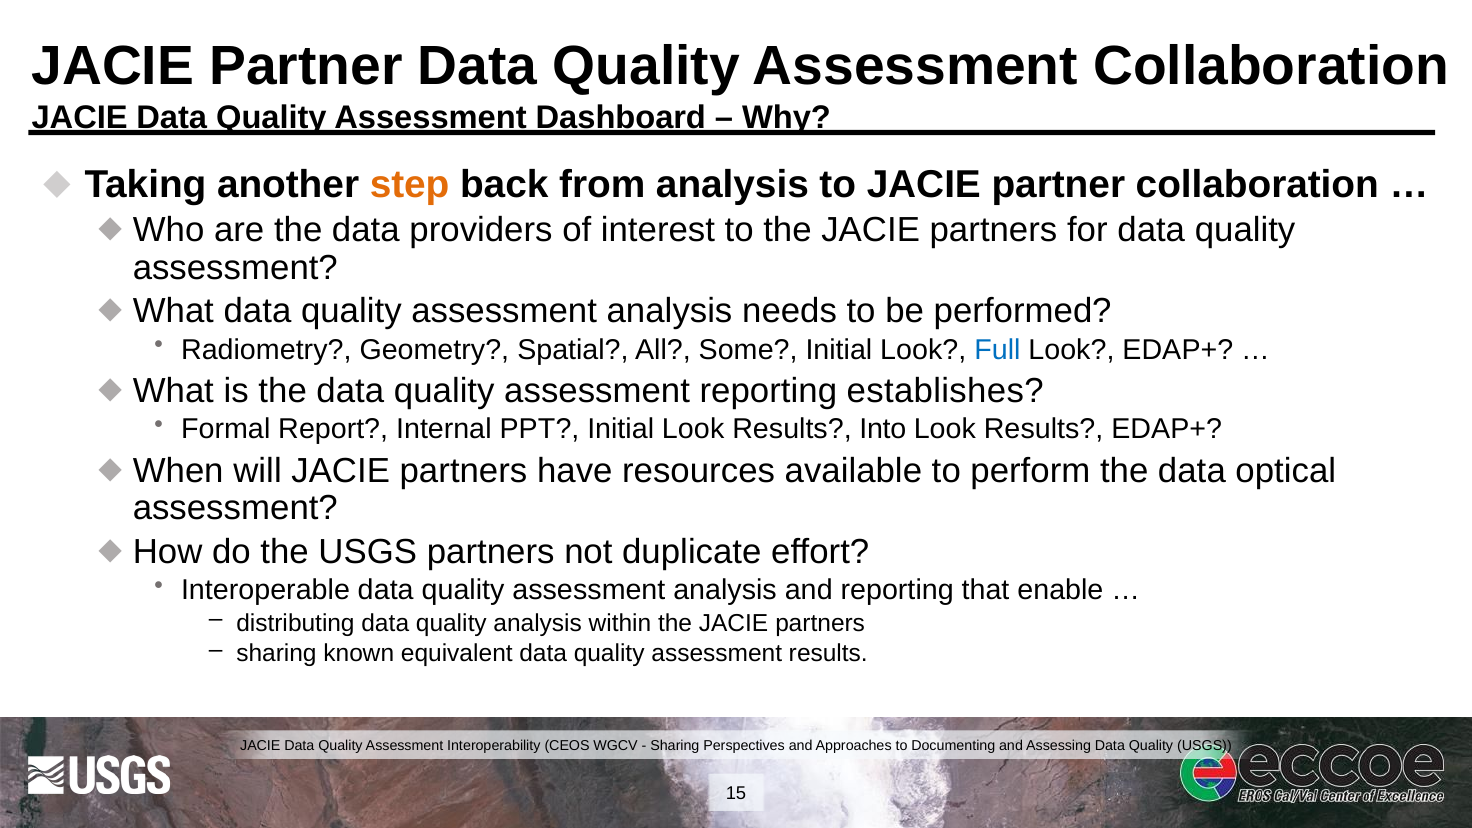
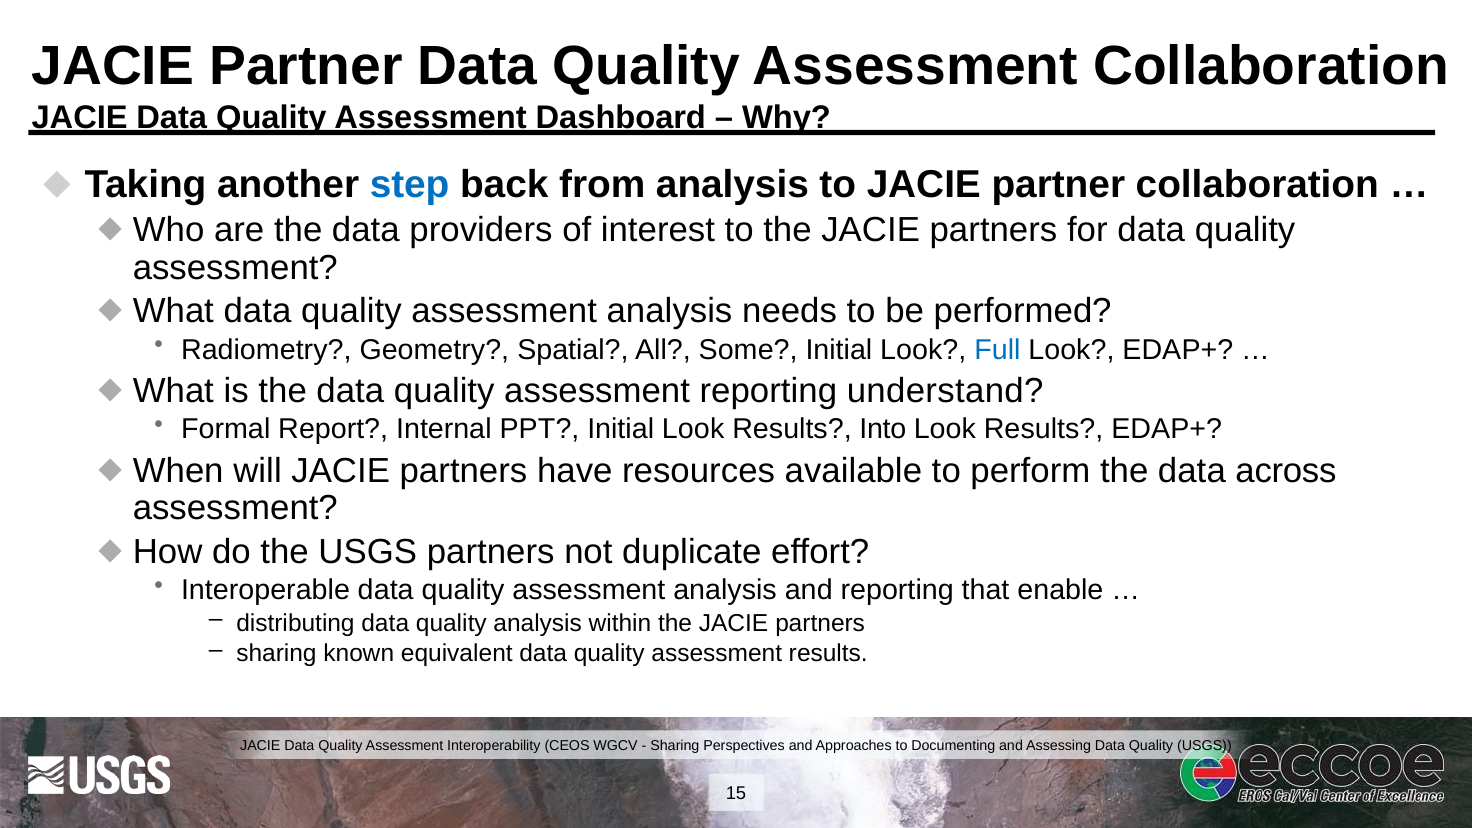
step colour: orange -> blue (410, 185)
establishes: establishes -> understand (945, 391)
optical: optical -> across (1286, 471)
